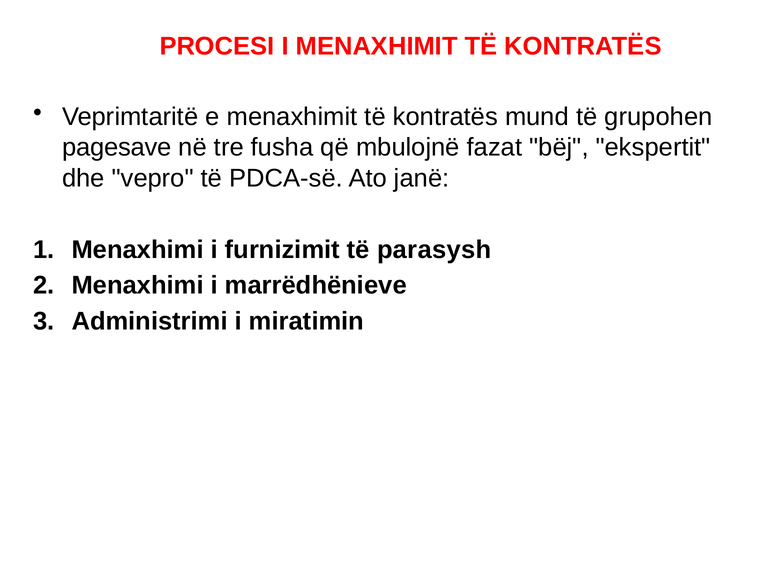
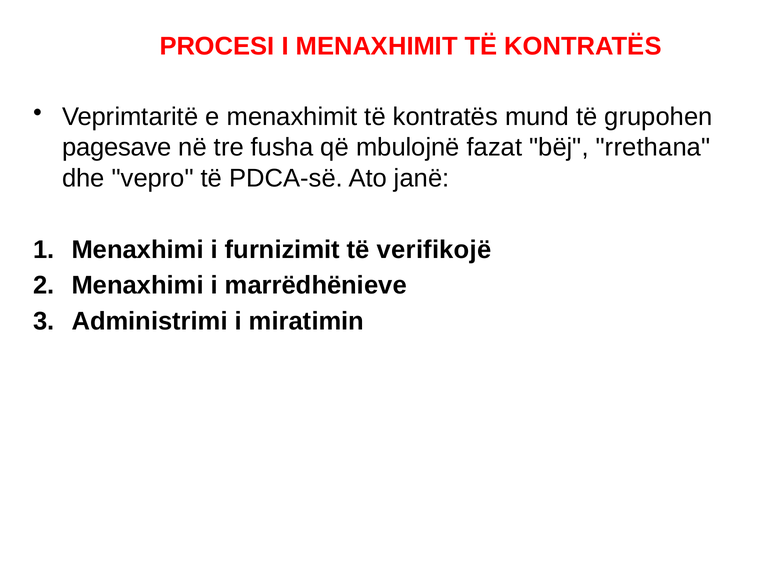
ekspertit: ekspertit -> rrethana (653, 148)
parasysh: parasysh -> verifikojë (434, 250)
